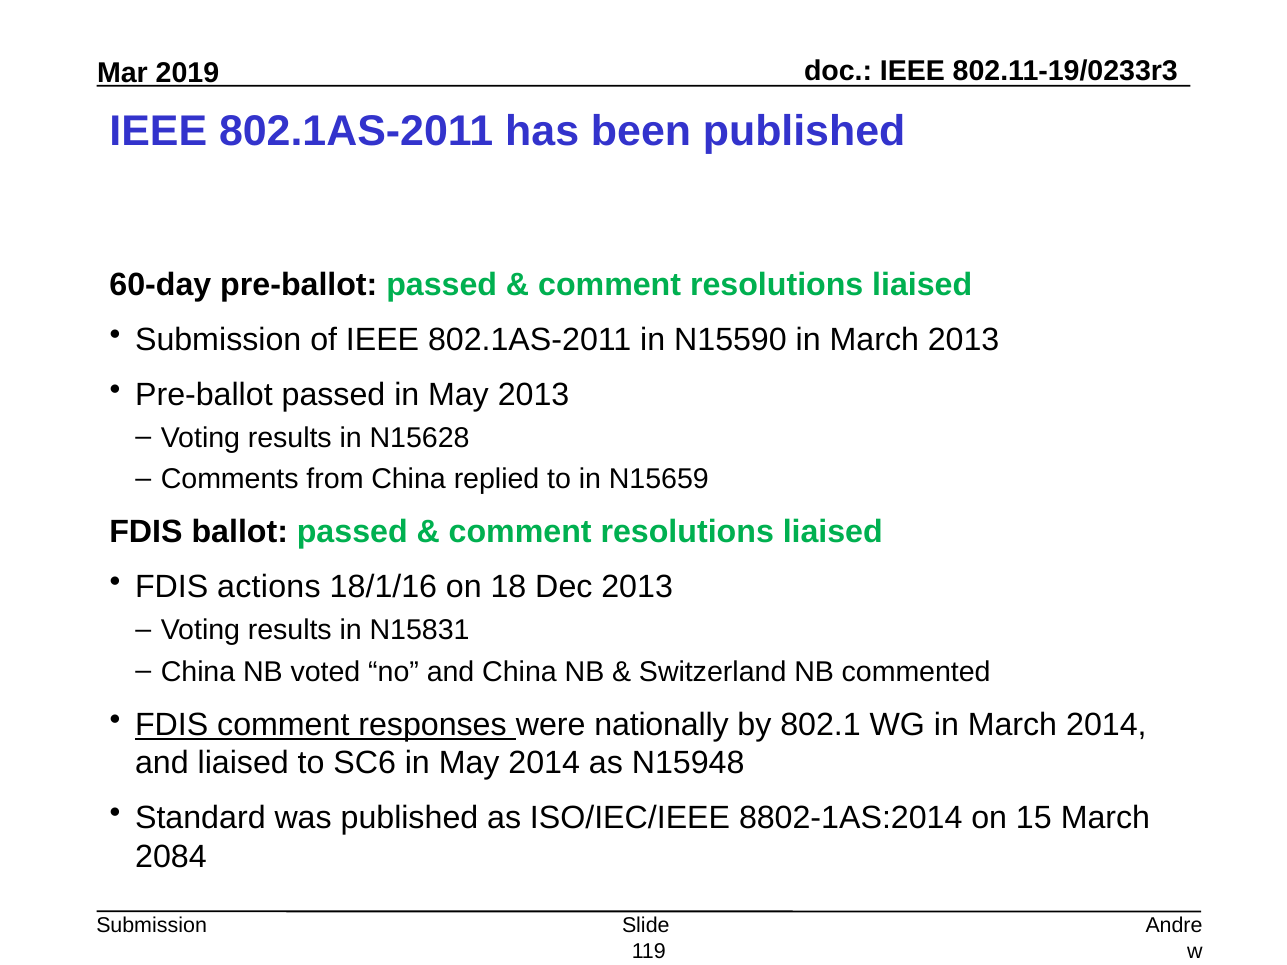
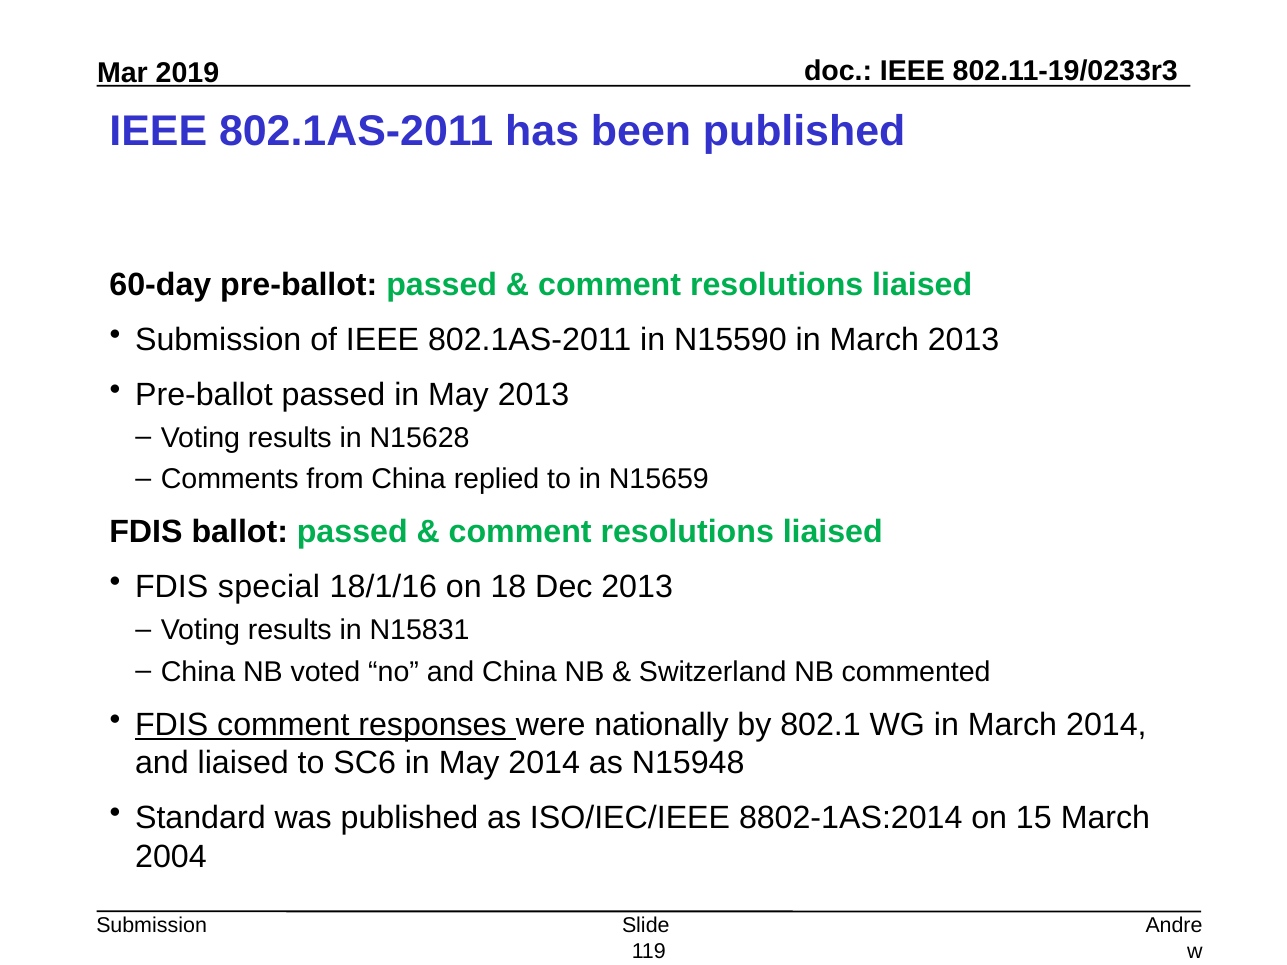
actions: actions -> special (269, 587)
2084: 2084 -> 2004 (171, 857)
